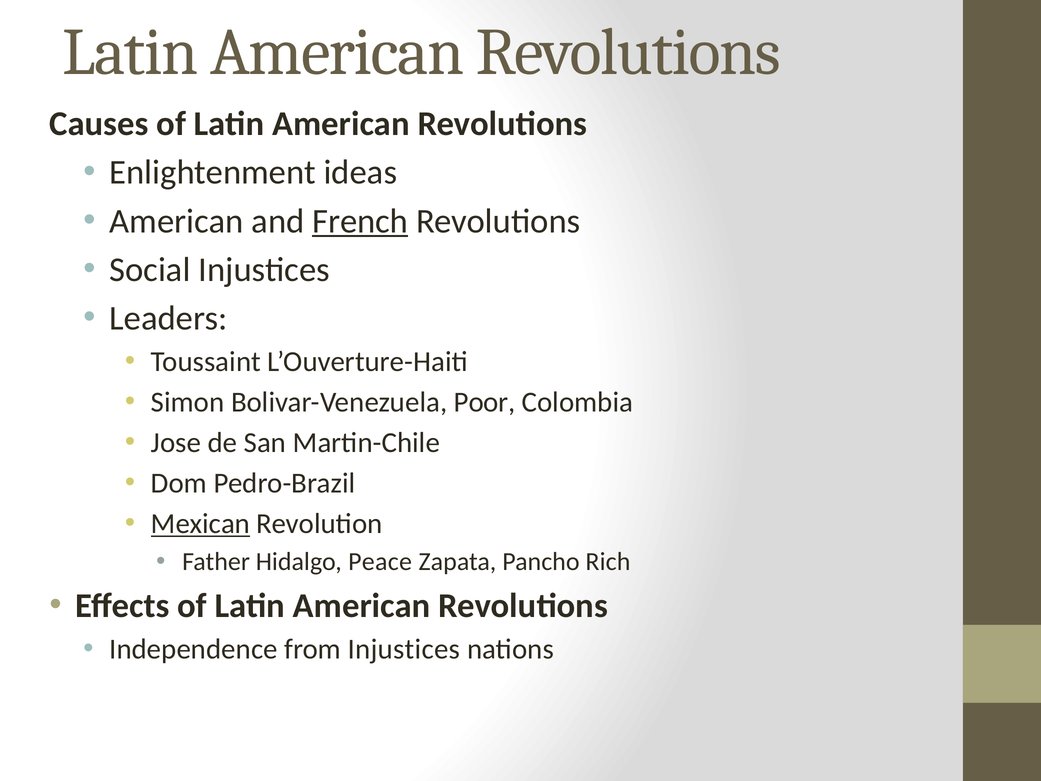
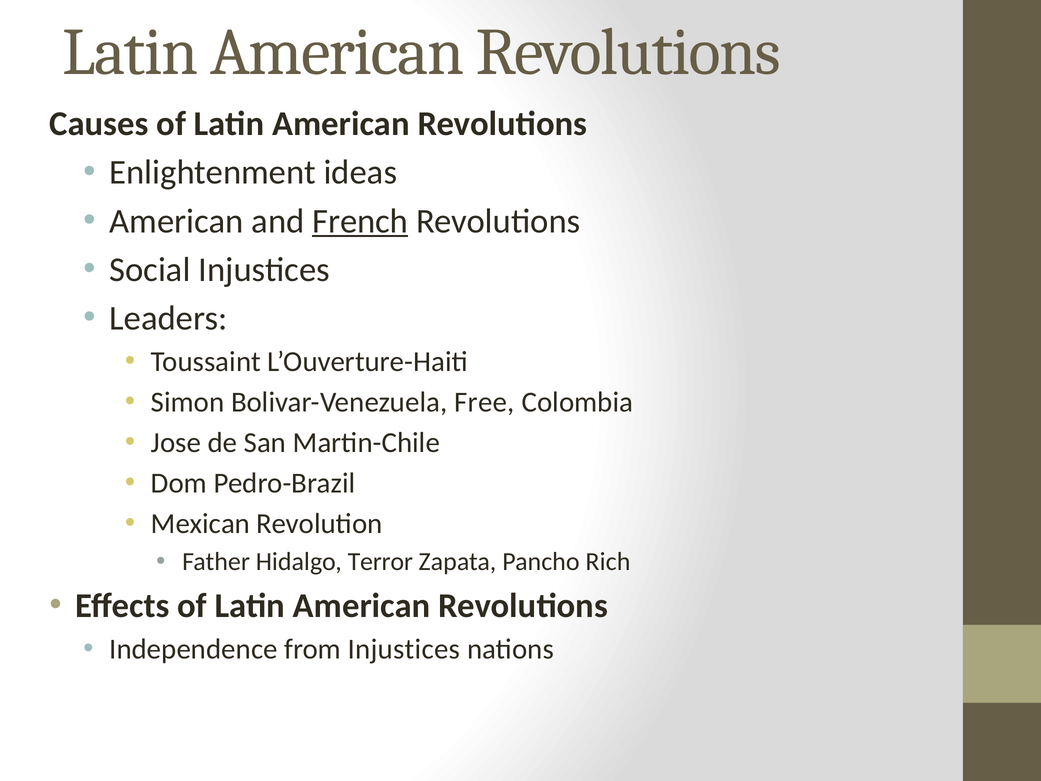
Poor: Poor -> Free (484, 402)
Mexican underline: present -> none (200, 524)
Peace: Peace -> Terror (380, 562)
